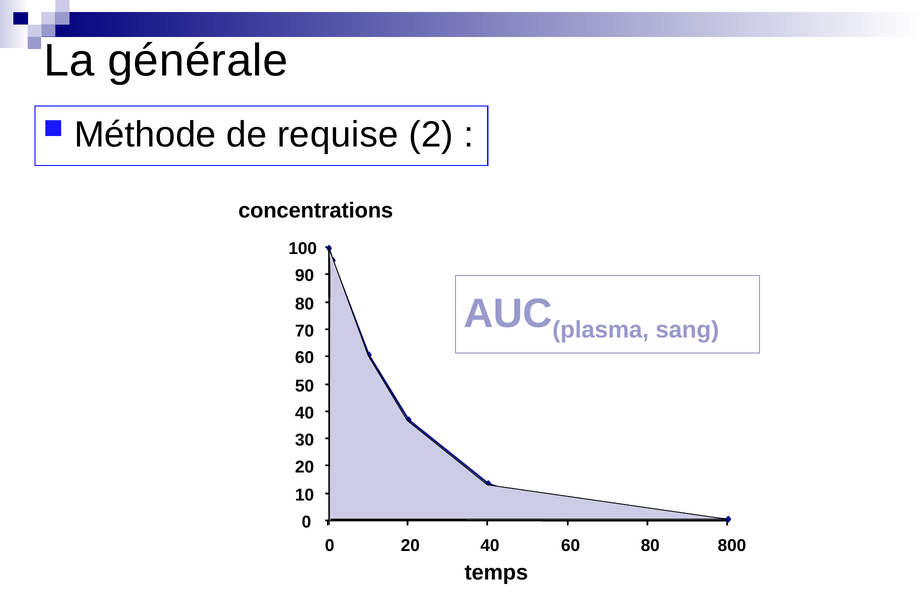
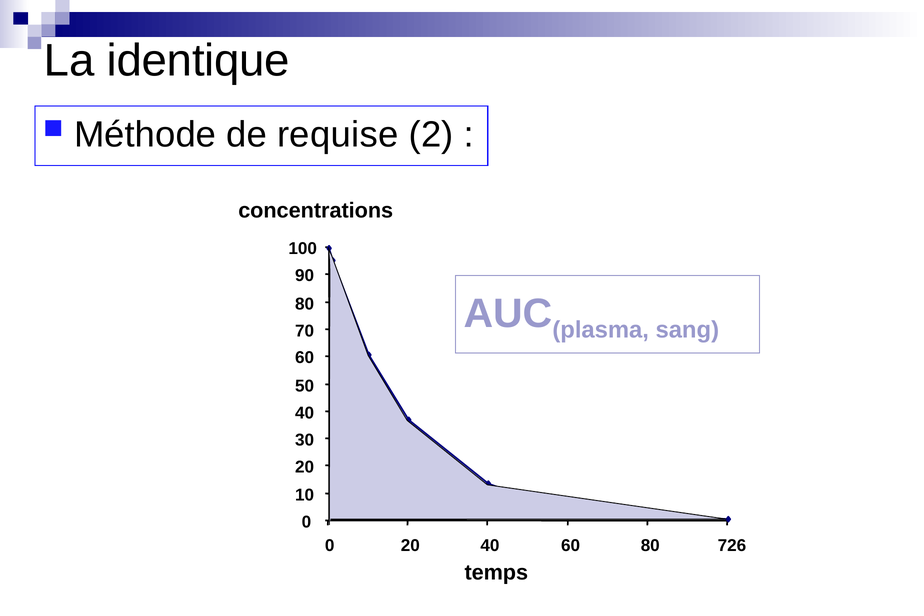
générale: générale -> identique (198, 61)
800: 800 -> 726 (732, 545)
